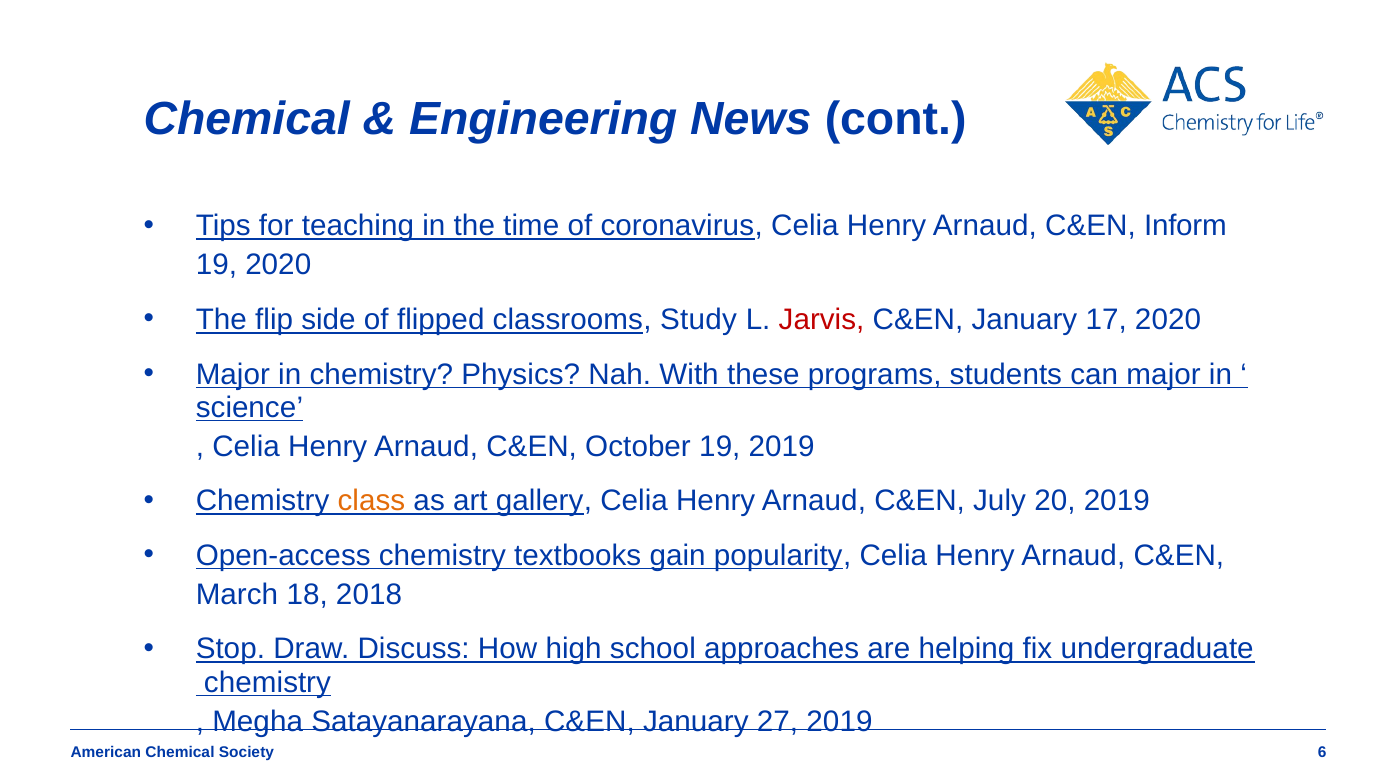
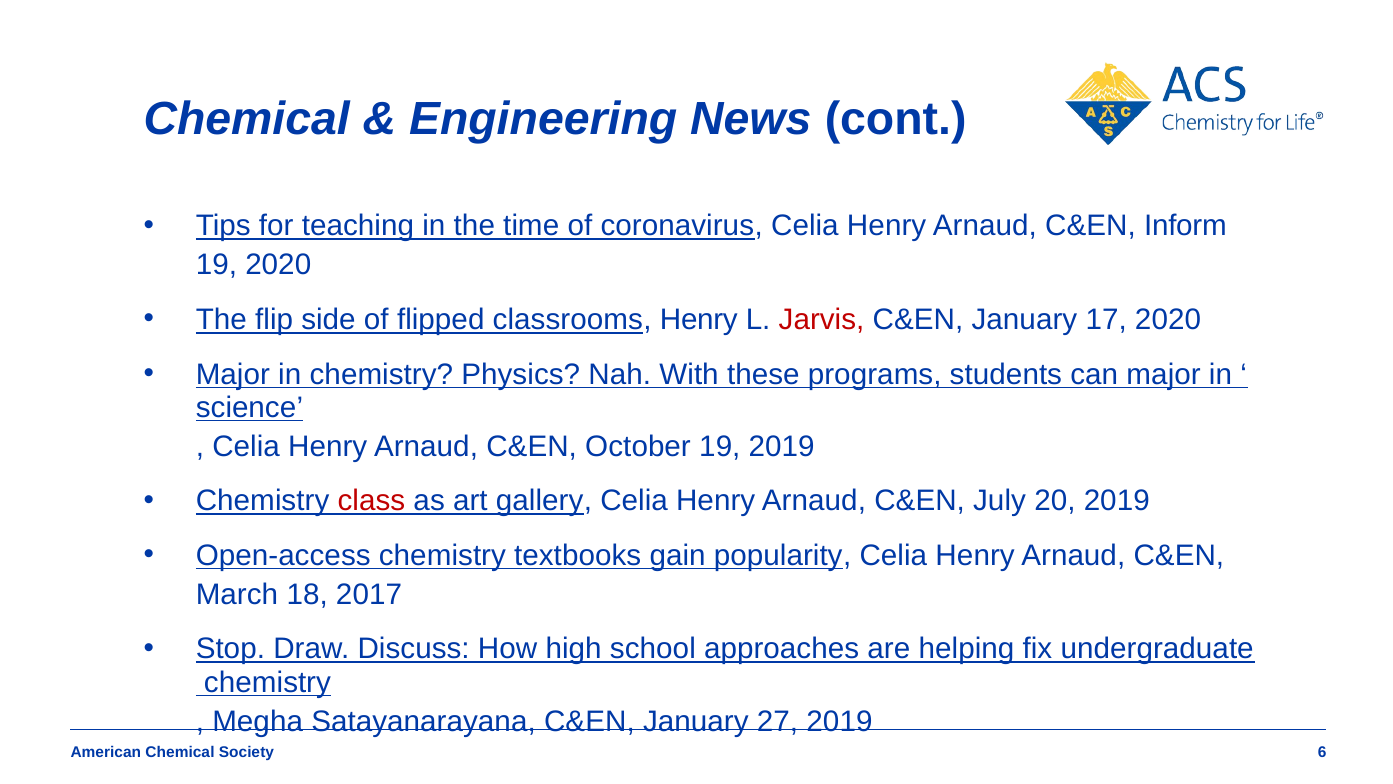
classrooms Study: Study -> Henry (699, 320)
class colour: orange -> red (371, 501)
2018: 2018 -> 2017 (369, 594)
